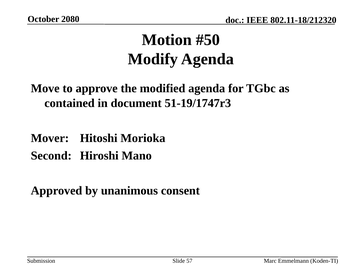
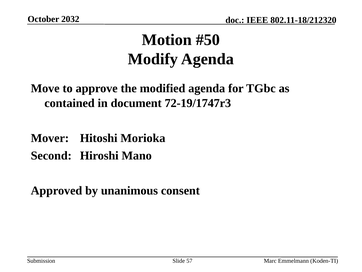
2080: 2080 -> 2032 (70, 19)
51-19/1747r3: 51-19/1747r3 -> 72-19/1747r3 (198, 103)
